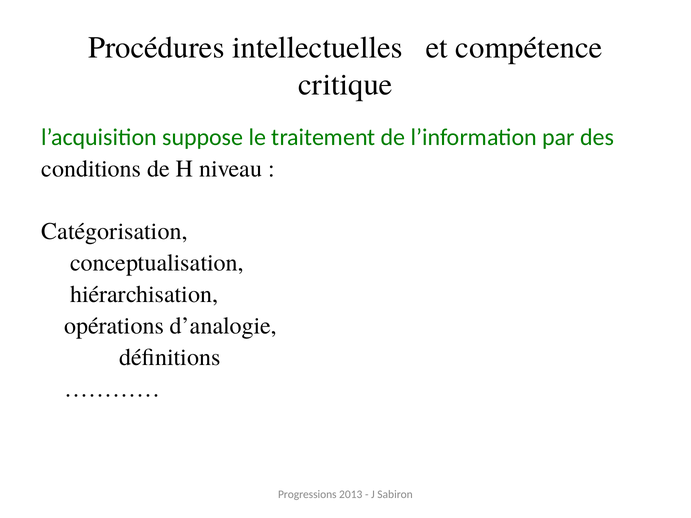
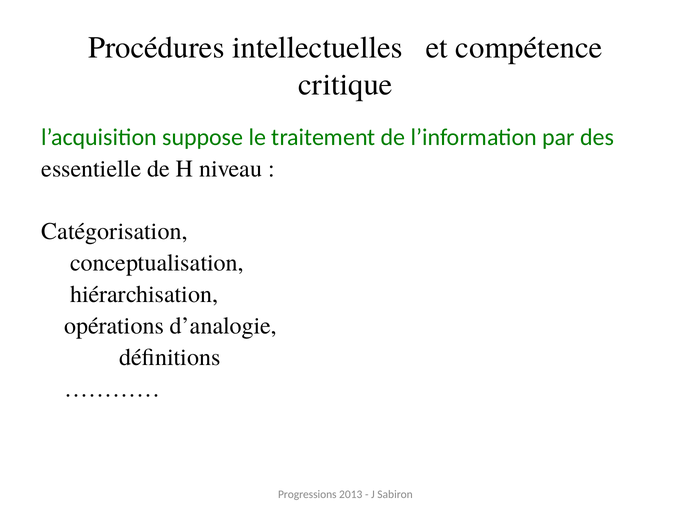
conditions: conditions -> essentielle (91, 169)
